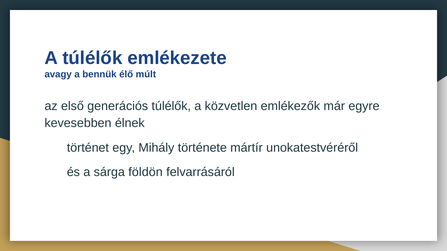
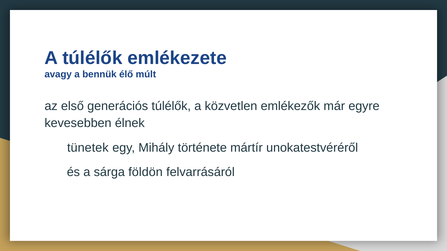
történet: történet -> tünetek (88, 148)
